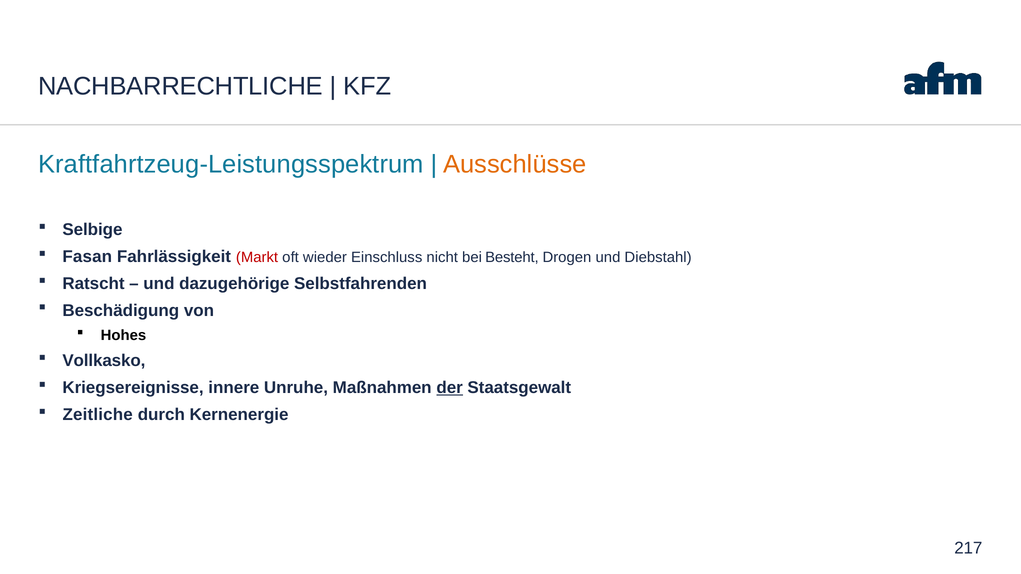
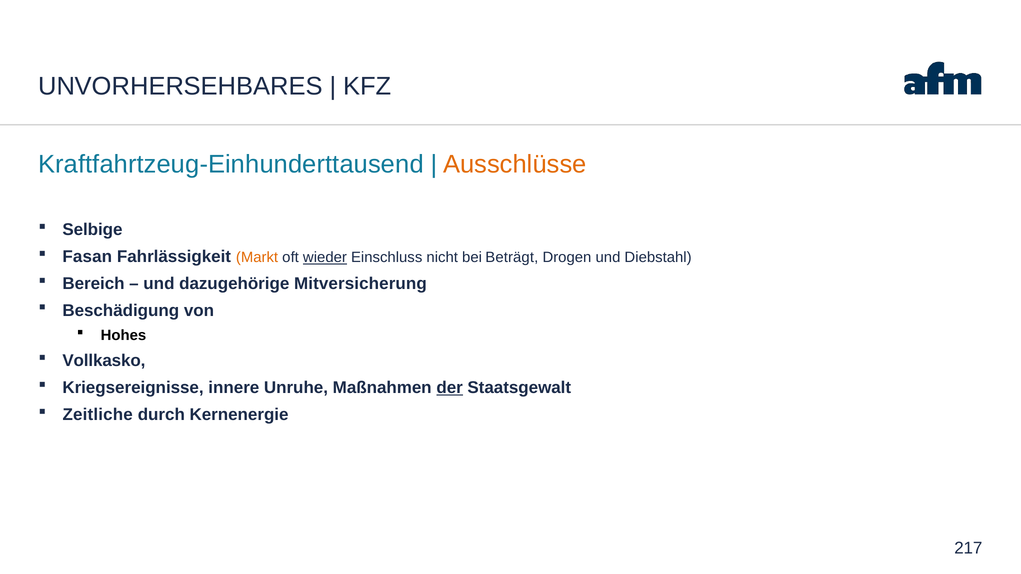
NACHBARRECHTLICHE: NACHBARRECHTLICHE -> UNVORHERSEHBARES (180, 86)
Kraftfahrtzeug-Leistungsspektrum: Kraftfahrtzeug-Leistungsspektrum -> Kraftfahrtzeug-Einhunderttausend (231, 164)
Markt colour: red -> orange (257, 258)
wieder underline: none -> present (325, 258)
Besteht: Besteht -> Beträgt (512, 258)
Ratscht: Ratscht -> Bereich (93, 284)
Selbstfahrenden: Selbstfahrenden -> Mitversicherung (360, 284)
